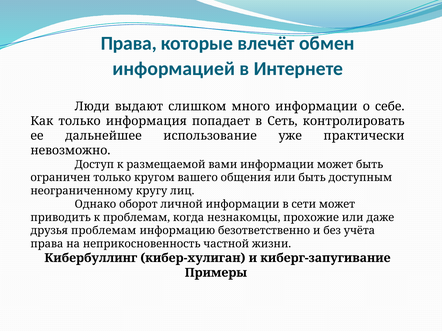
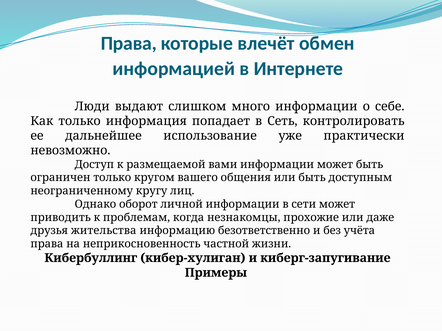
друзья проблемам: проблемам -> жительства (104, 231)
